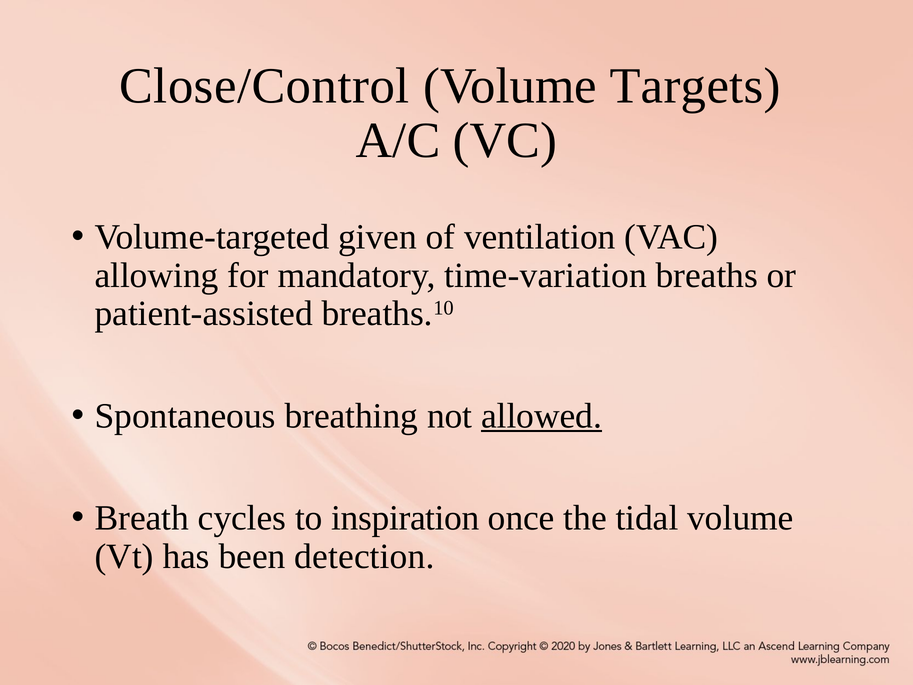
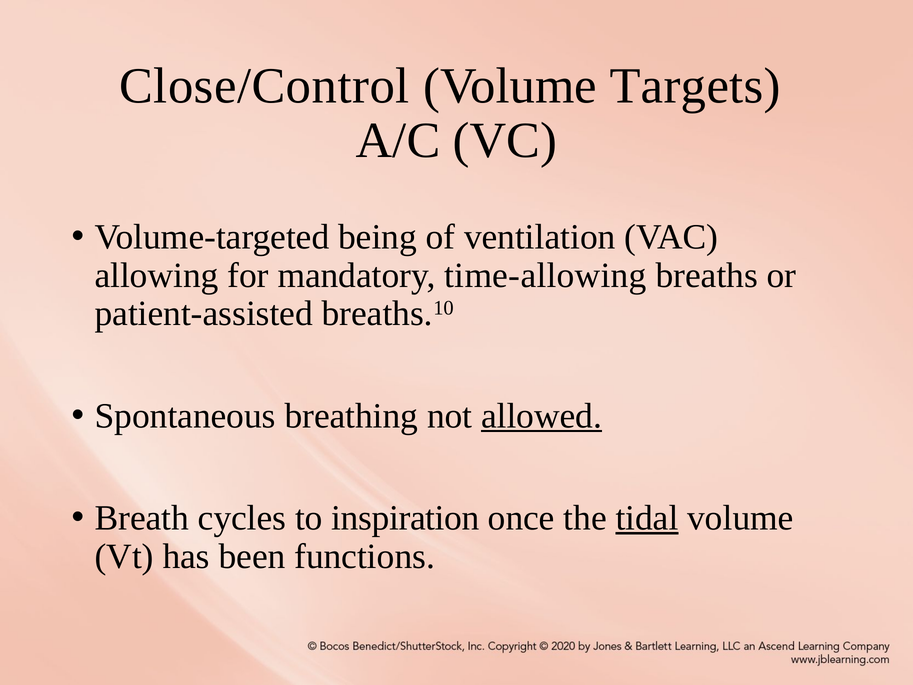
given: given -> being (378, 237)
time-variation: time-variation -> time-allowing (545, 275)
tidal underline: none -> present (647, 518)
detection: detection -> functions (365, 556)
